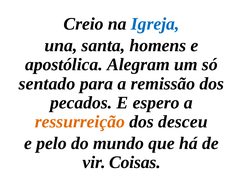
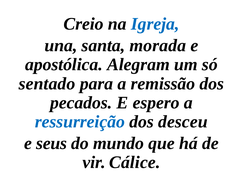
homens: homens -> morada (158, 46)
ressurreição colour: orange -> blue (80, 122)
pelo: pelo -> seus (52, 143)
Coisas: Coisas -> Cálice (135, 162)
